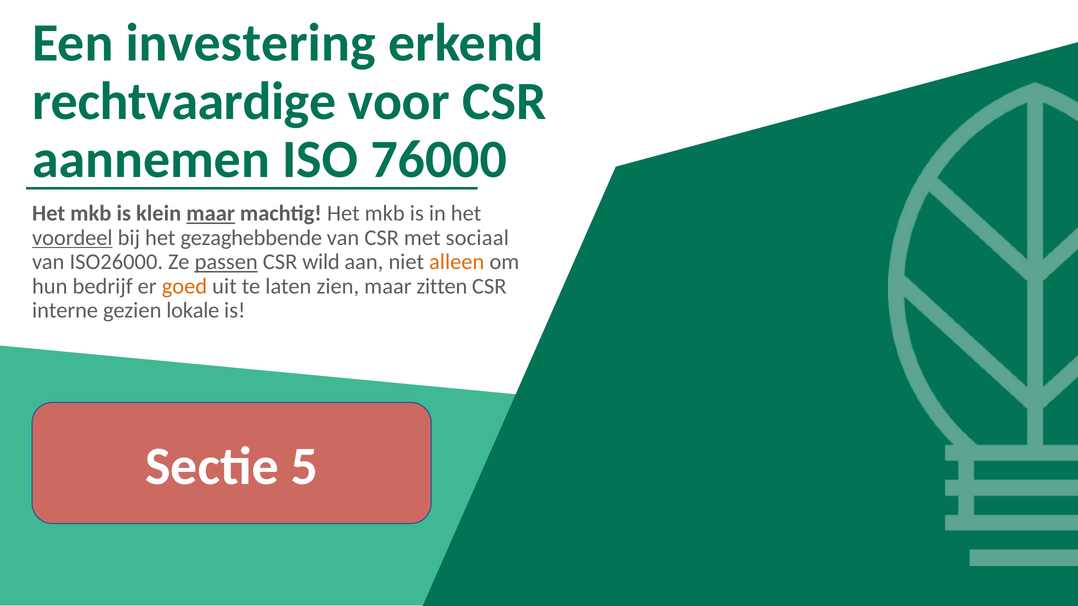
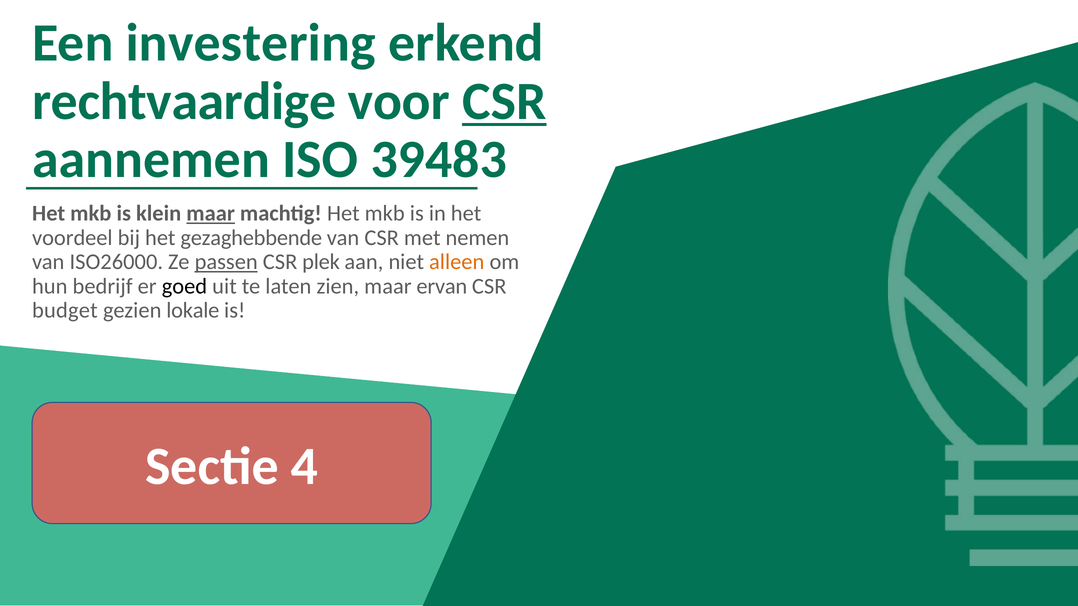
CSR underline: none -> present (504, 101)
76000: 76000 -> 39483 (439, 160)
voordeel underline: present -> none (72, 238)
sociaal: sociaal -> nemen (477, 238)
wild: wild -> plek (321, 262)
goed colour: orange -> black (184, 286)
zitten: zitten -> ervan (442, 286)
interne: interne -> budget (65, 311)
5: 5 -> 4 (305, 467)
